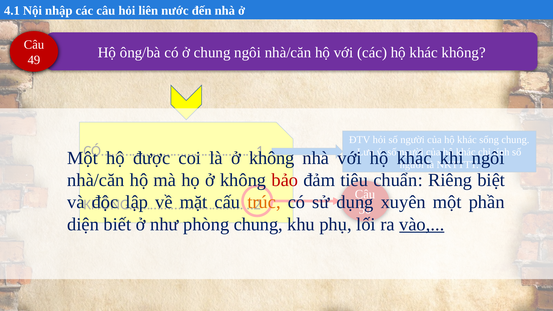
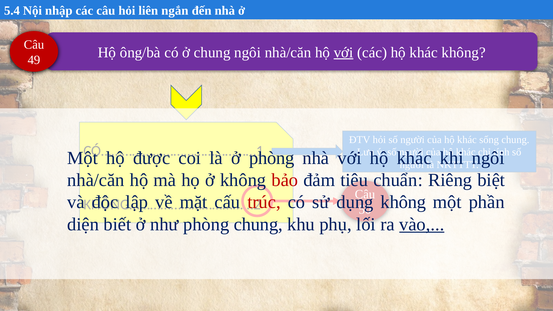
4.1: 4.1 -> 5.4 (12, 11)
nước: nước -> ngắn (175, 11)
với underline: none -> present (344, 52)
không: không -> phòng (272, 158)
trúc colour: orange -> red (264, 202)
xuyên: xuyên -> không (403, 202)
